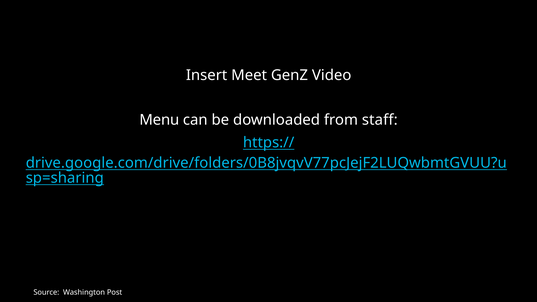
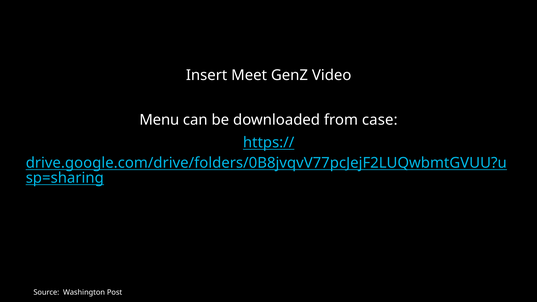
staff: staff -> case (380, 120)
